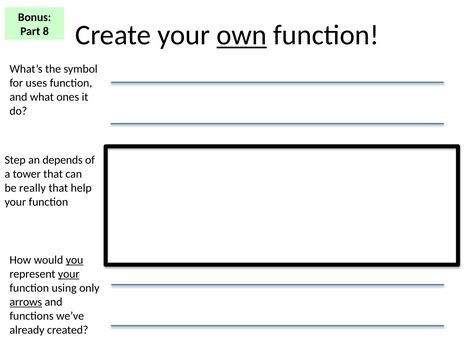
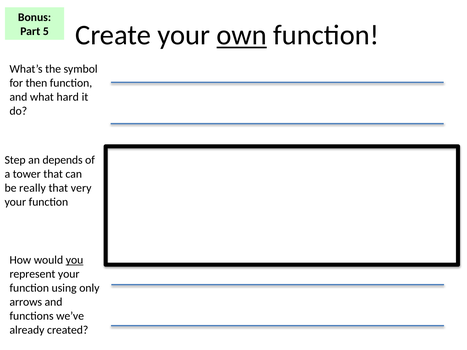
8: 8 -> 5 (46, 31)
uses: uses -> then (36, 83)
ones: ones -> hard (68, 97)
help: help -> very (81, 188)
your underline: present -> none (69, 274)
arrows underline: present -> none (26, 302)
